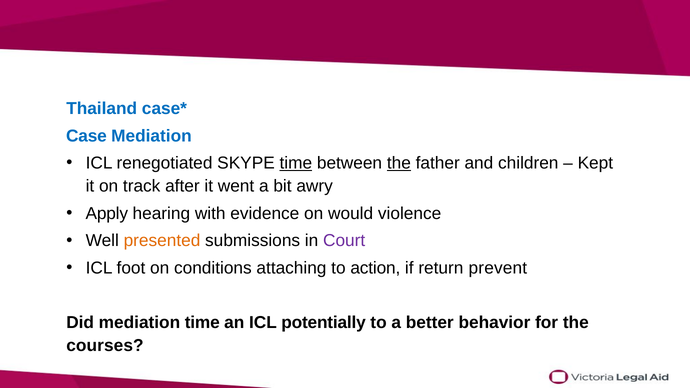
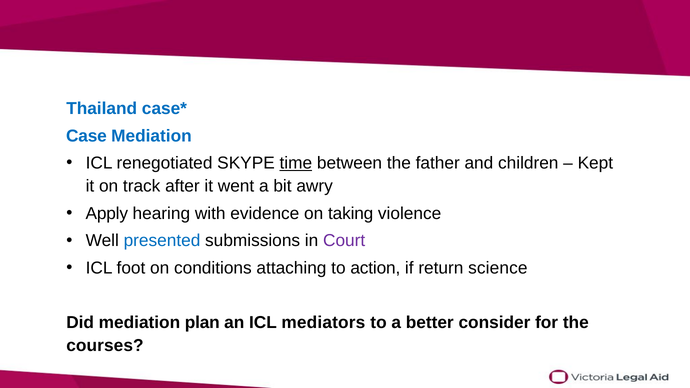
the underline: present -> none (399, 163)
would: would -> taking (351, 214)
presented colour: orange -> blue (162, 241)
prevent: prevent -> science (498, 268)
mediation time: time -> plan (202, 323)
potentially: potentially -> mediators (323, 323)
behavior: behavior -> consider (494, 323)
